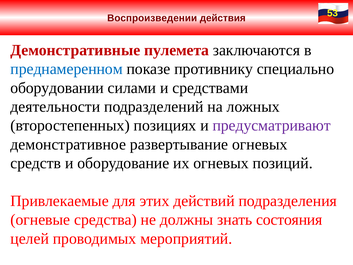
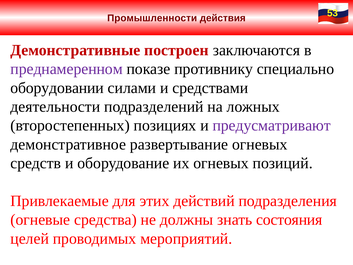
Воспроизведении: Воспроизведении -> Промышленности (152, 18)
пулемета: пулемета -> построен (176, 50)
преднамеренном colour: blue -> purple (67, 69)
